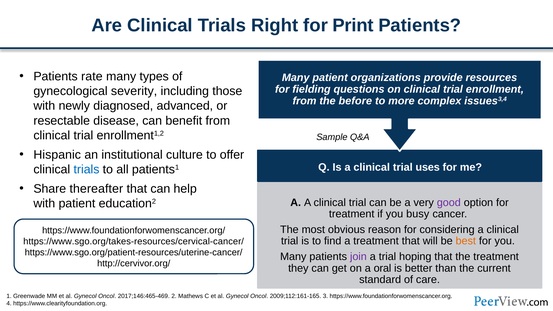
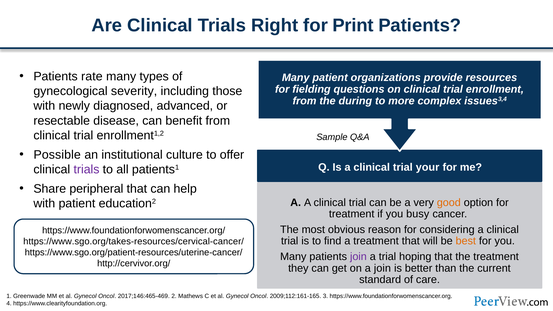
before: before -> during (355, 101)
Hispanic: Hispanic -> Possible (57, 155)
uses: uses -> your (428, 167)
trials colour: blue -> purple (86, 169)
thereafter: thereafter -> peripheral (96, 189)
good colour: purple -> orange (449, 203)
a oral: oral -> join (382, 268)
